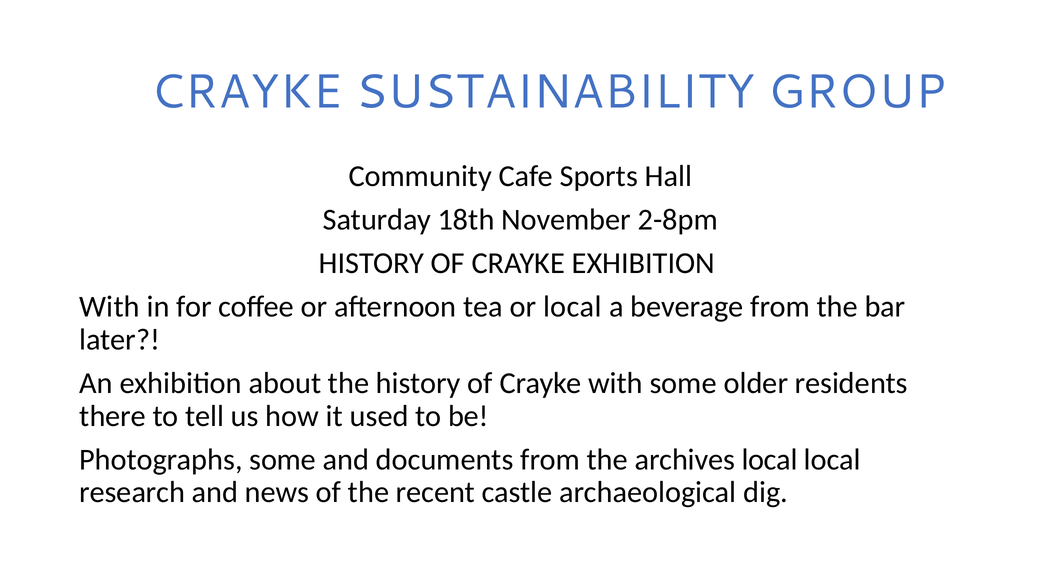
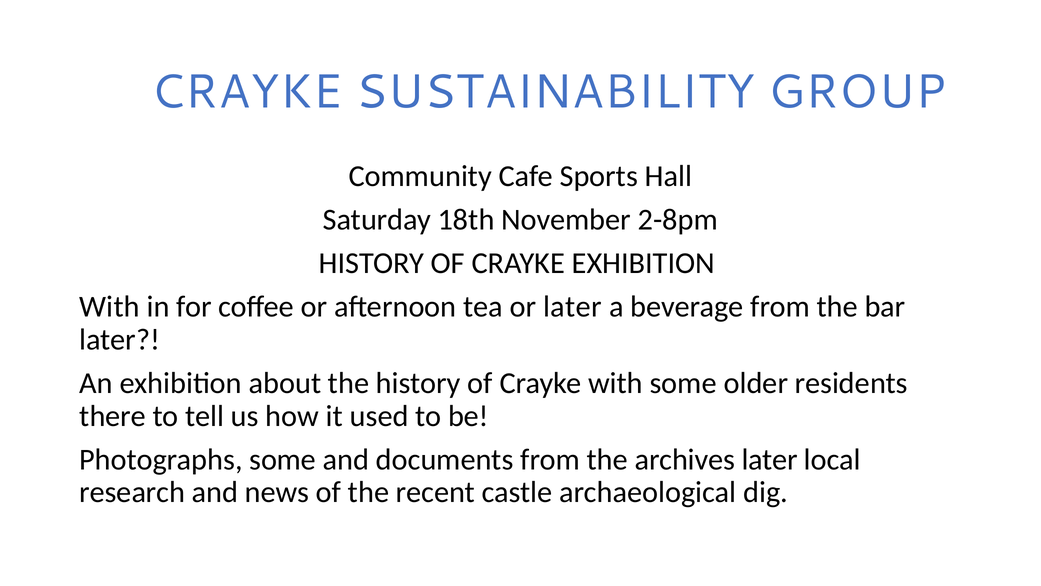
or local: local -> later (572, 307)
archives local: local -> later (770, 459)
